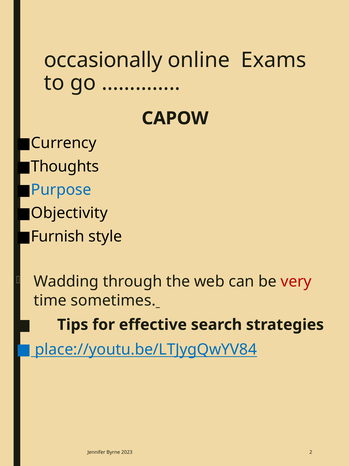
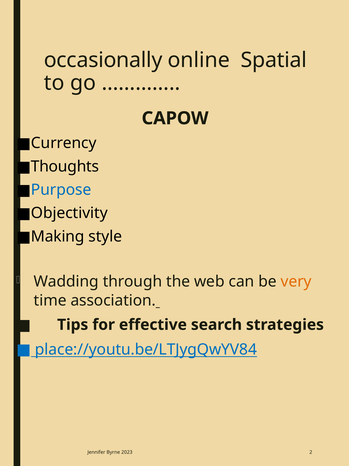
Exams: Exams -> Spatial (274, 60)
Furnish: Furnish -> Making (58, 236)
very colour: red -> orange (296, 281)
sometimes: sometimes -> association (113, 300)
